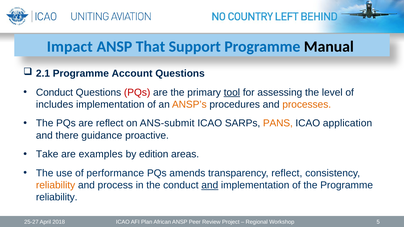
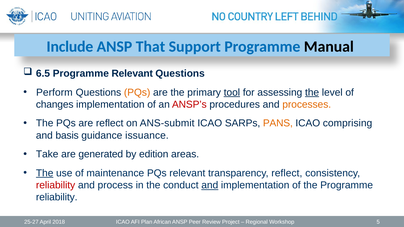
Impact: Impact -> Include (70, 47)
2.1: 2.1 -> 6.5 (43, 74)
Programme Account: Account -> Relevant (132, 74)
Conduct: Conduct -> Perform (54, 92)
PQs colour: red -> orange (137, 92)
the underline: none -> present (312, 92)
includes: includes -> changes (55, 105)
ANSP’s colour: orange -> red (189, 105)
application: application -> comprising (348, 123)
there: there -> basis (67, 136)
proactive: proactive -> issuance (147, 136)
examples: examples -> generated (101, 154)
The underline: none -> present (45, 173)
performance: performance -> maintenance (115, 173)
PQs amends: amends -> relevant (187, 173)
reliability colour: orange -> red (56, 185)
